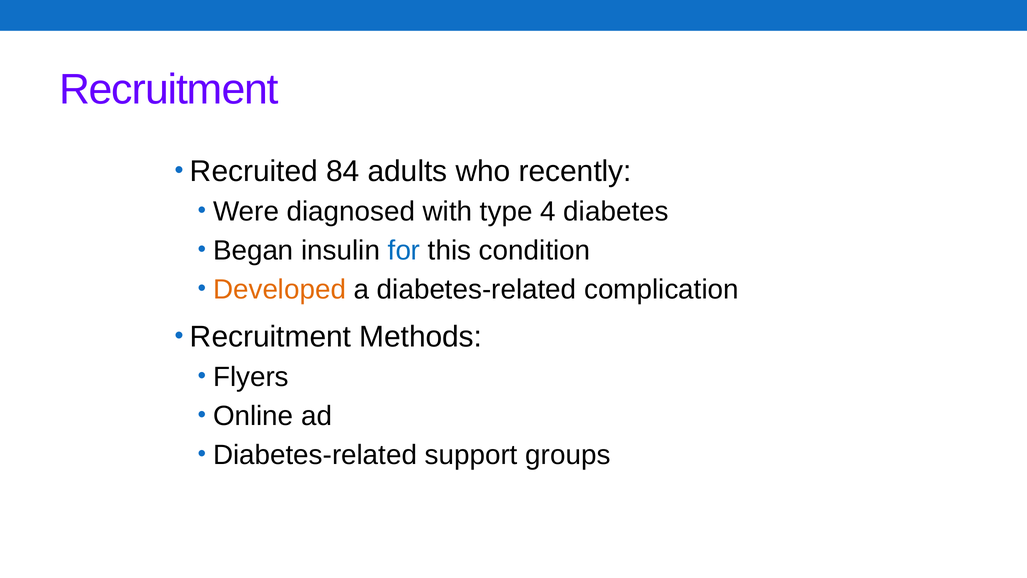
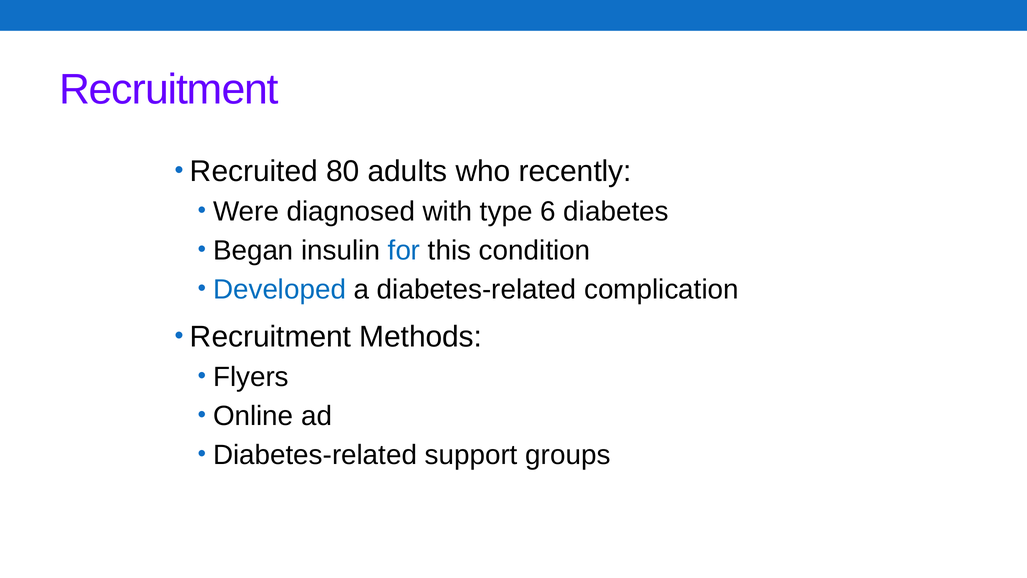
84: 84 -> 80 (343, 171)
4: 4 -> 6 (548, 212)
Developed colour: orange -> blue (280, 290)
